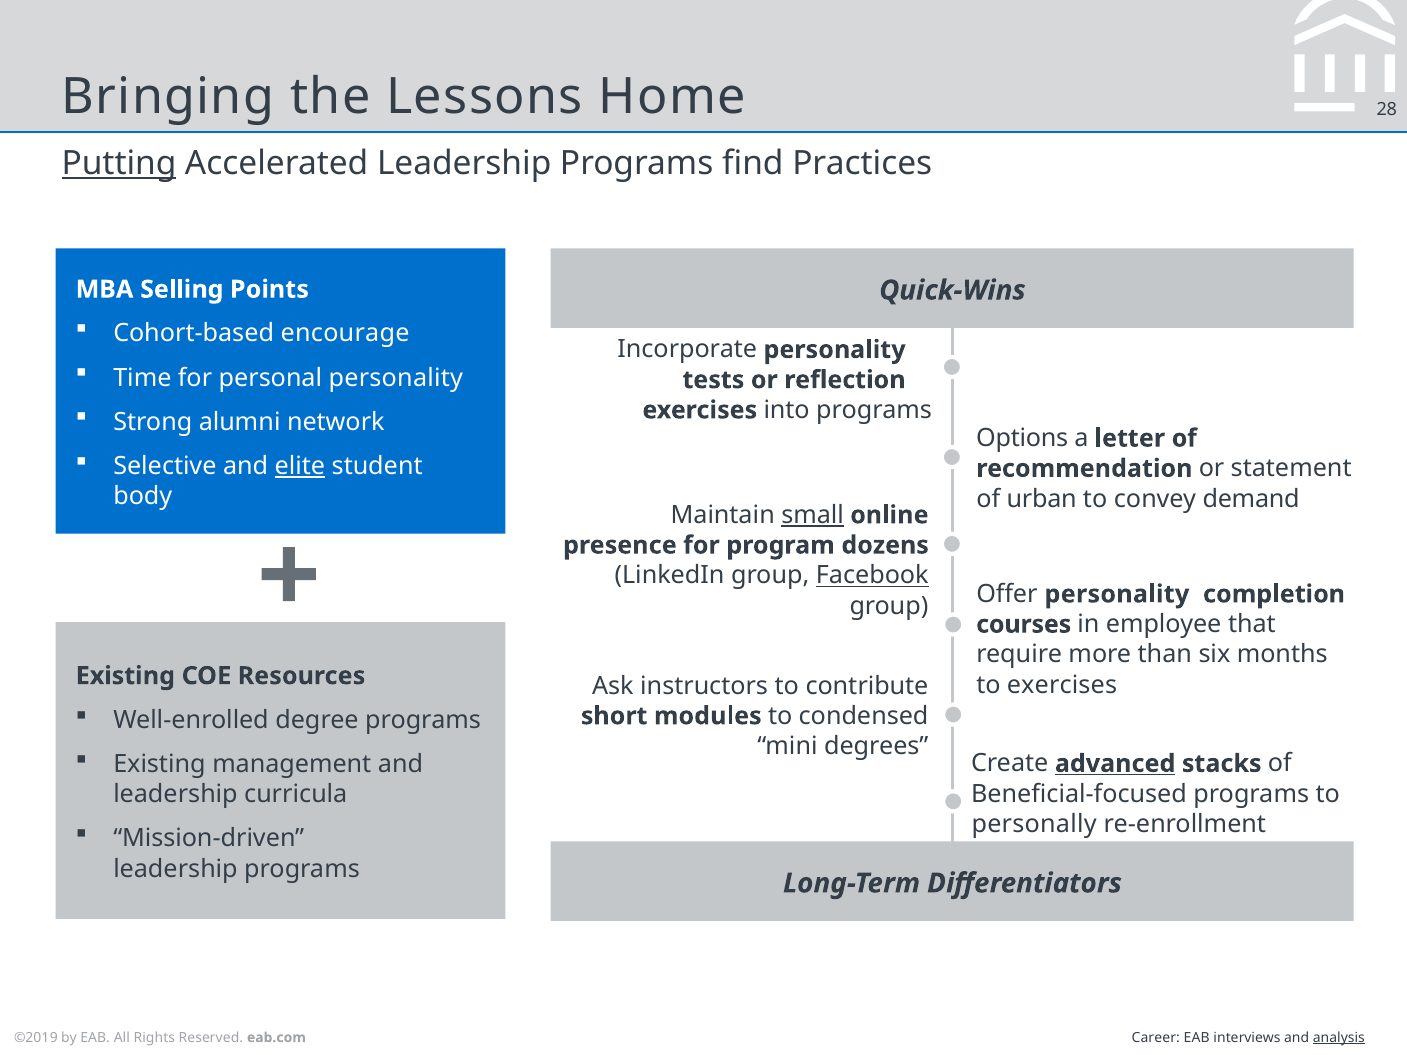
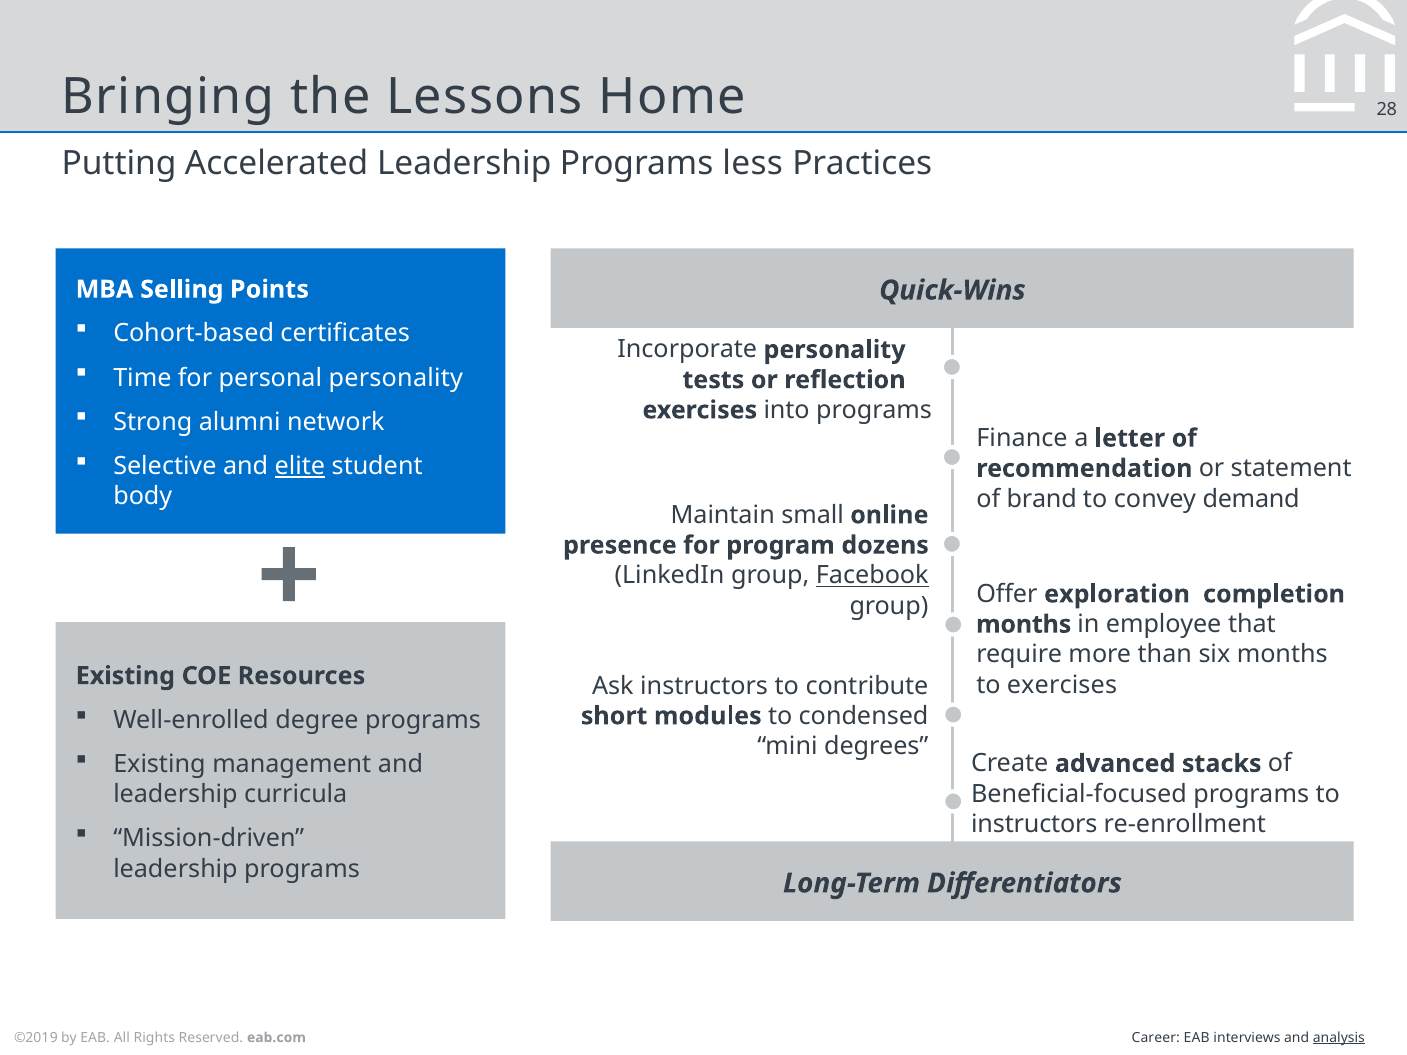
Putting underline: present -> none (119, 163)
find: find -> less (753, 163)
encourage: encourage -> certificates (345, 334)
Options: Options -> Finance (1022, 438)
urban: urban -> brand (1042, 499)
small underline: present -> none (813, 515)
Offer personality: personality -> exploration (1117, 594)
courses: courses -> months (1024, 625)
advanced underline: present -> none (1115, 764)
personally: personally -> instructors (1034, 824)
